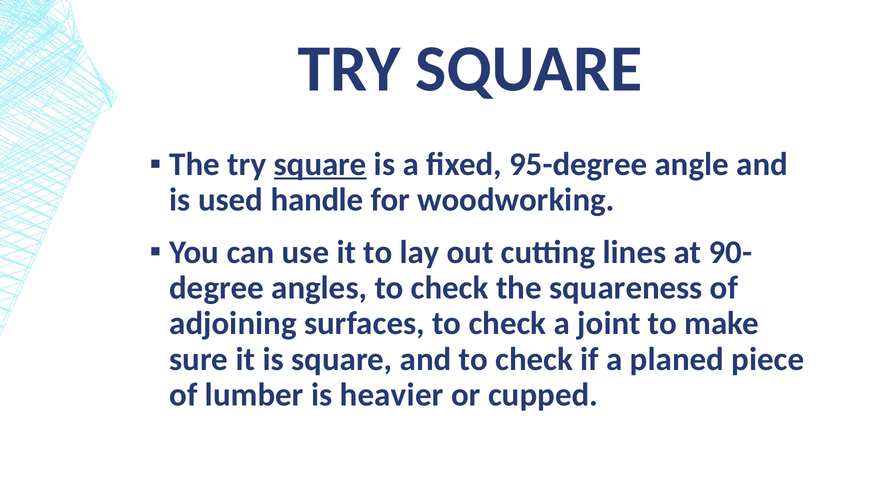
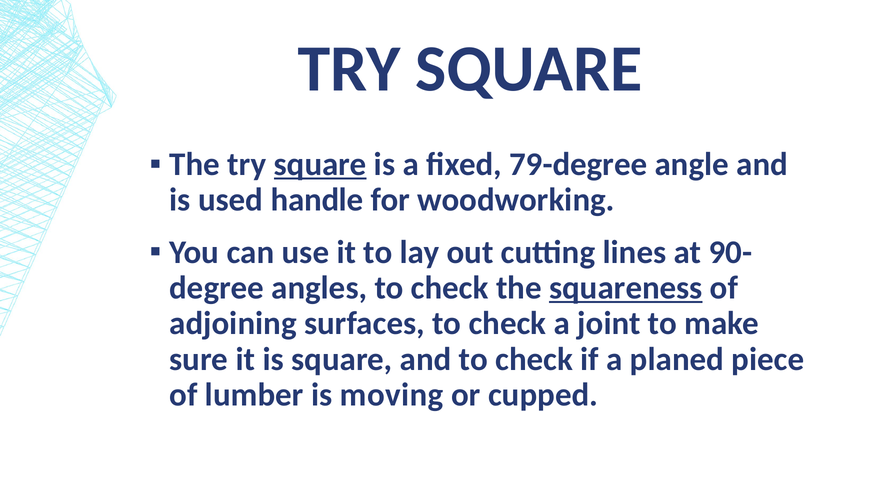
95-degree: 95-degree -> 79-degree (578, 164)
squareness underline: none -> present (626, 288)
heavier: heavier -> moving (392, 395)
